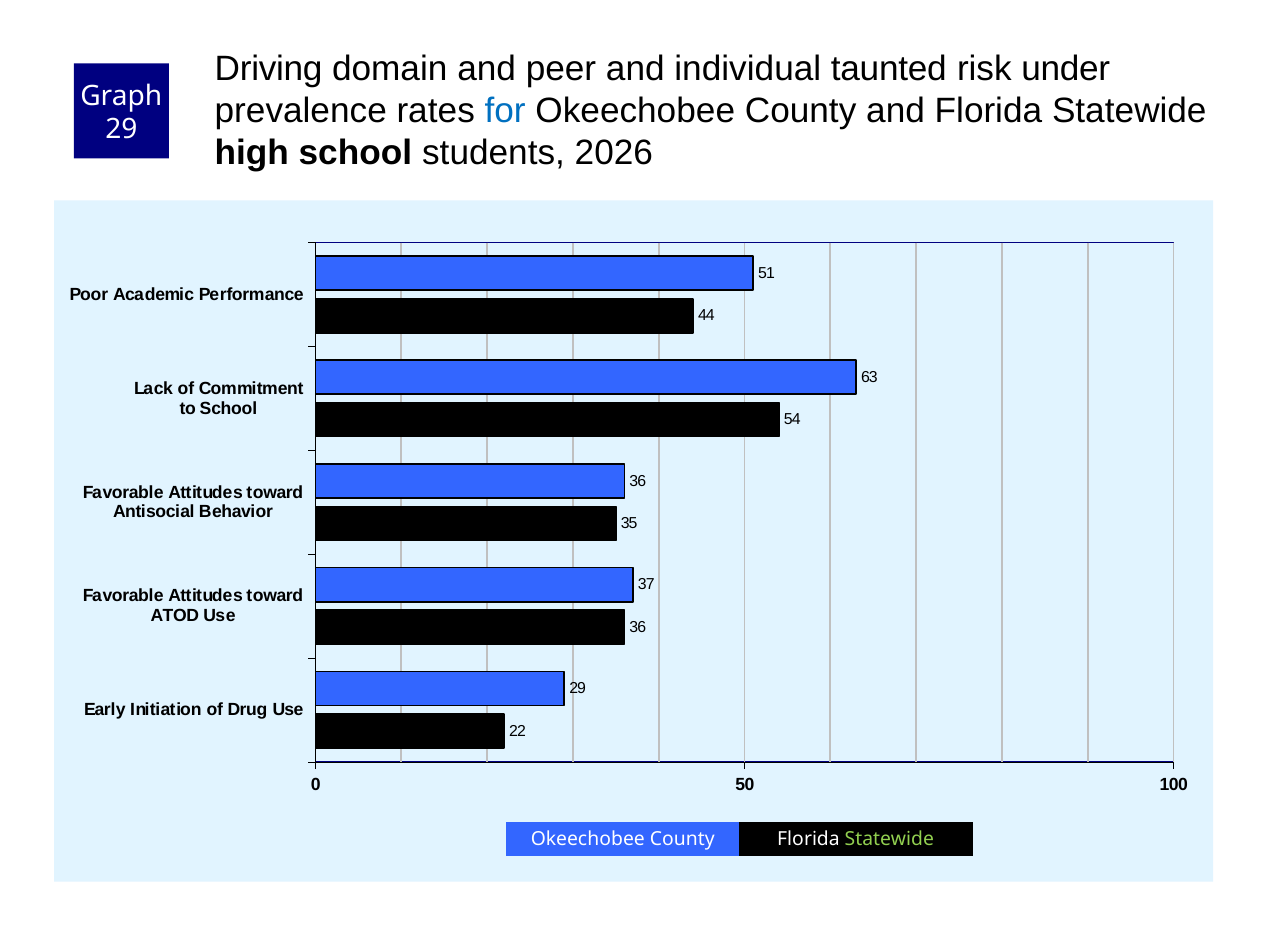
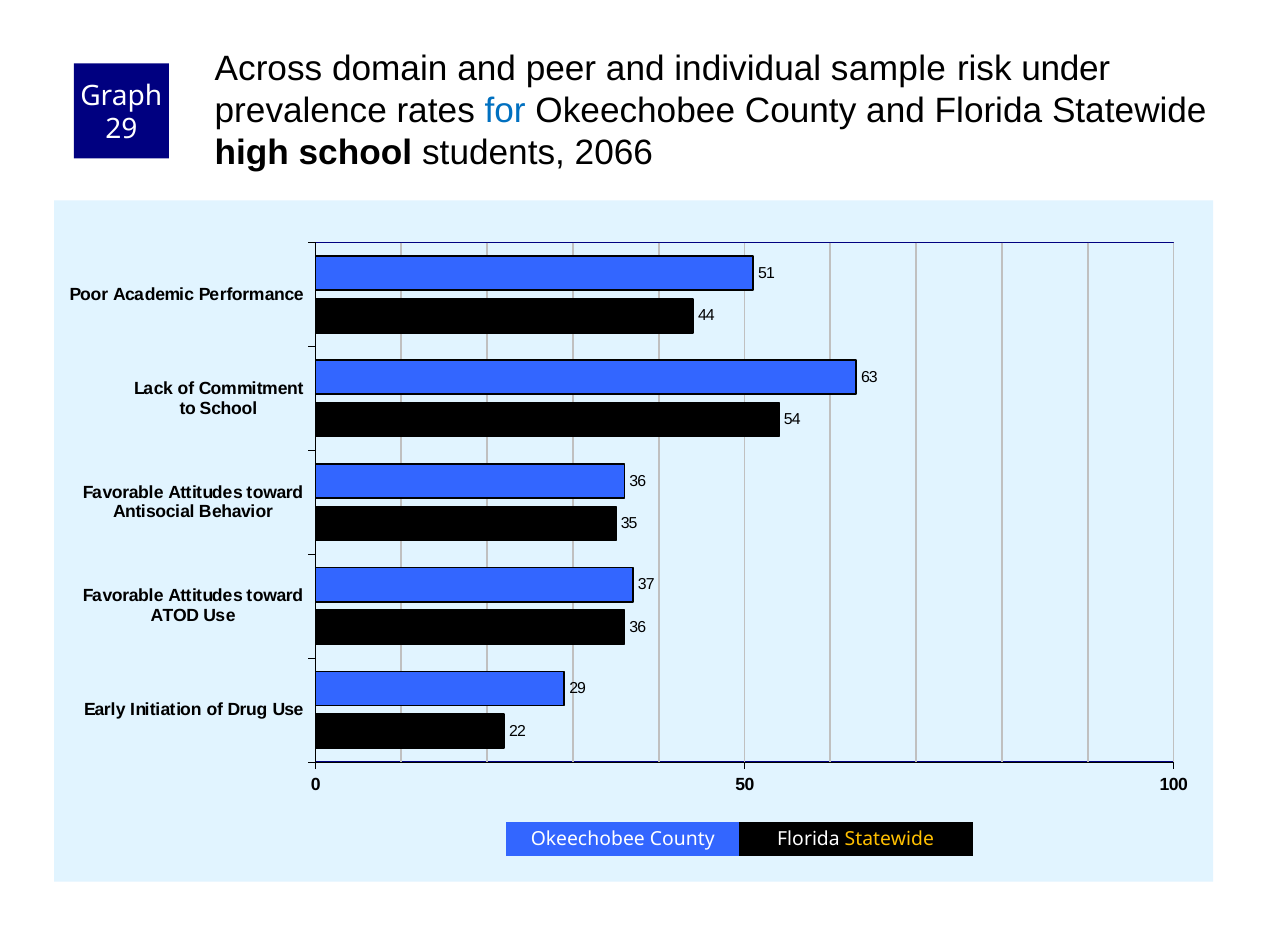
Driving: Driving -> Across (268, 69)
taunted: taunted -> sample (888, 69)
2026: 2026 -> 2066 (614, 153)
Statewide colour: light green -> yellow (889, 839)
